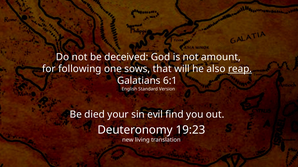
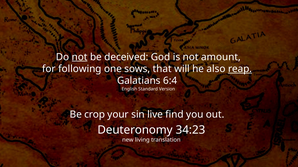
not underline: none -> present (80, 57)
6:1: 6:1 -> 6:4 (170, 81)
died: died -> crop (95, 115)
evil: evil -> live (155, 115)
19:23: 19:23 -> 34:23 (190, 130)
